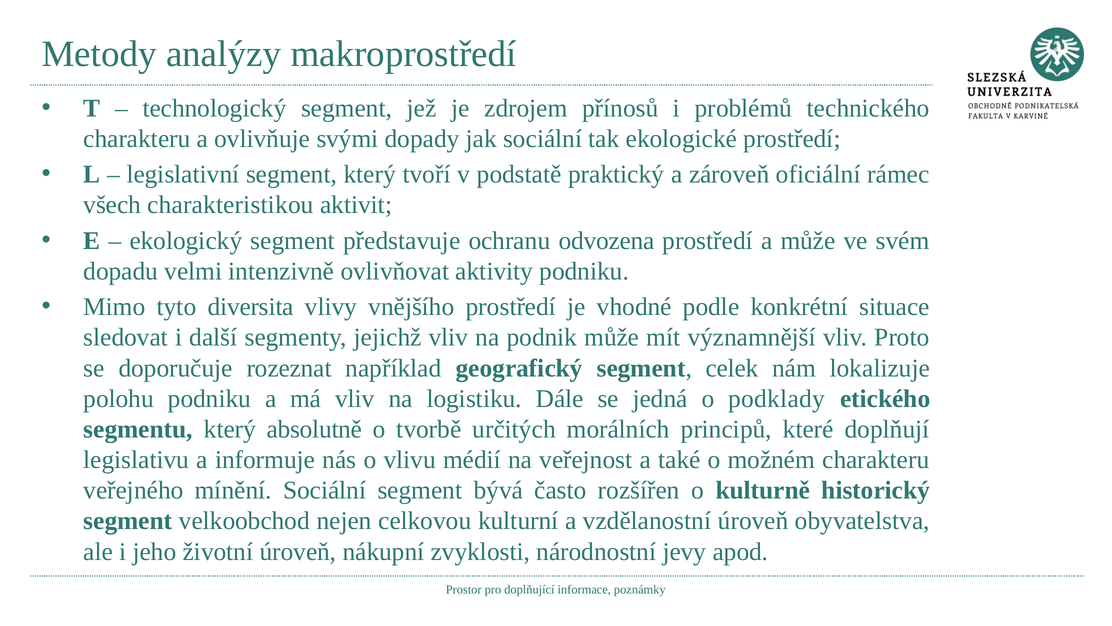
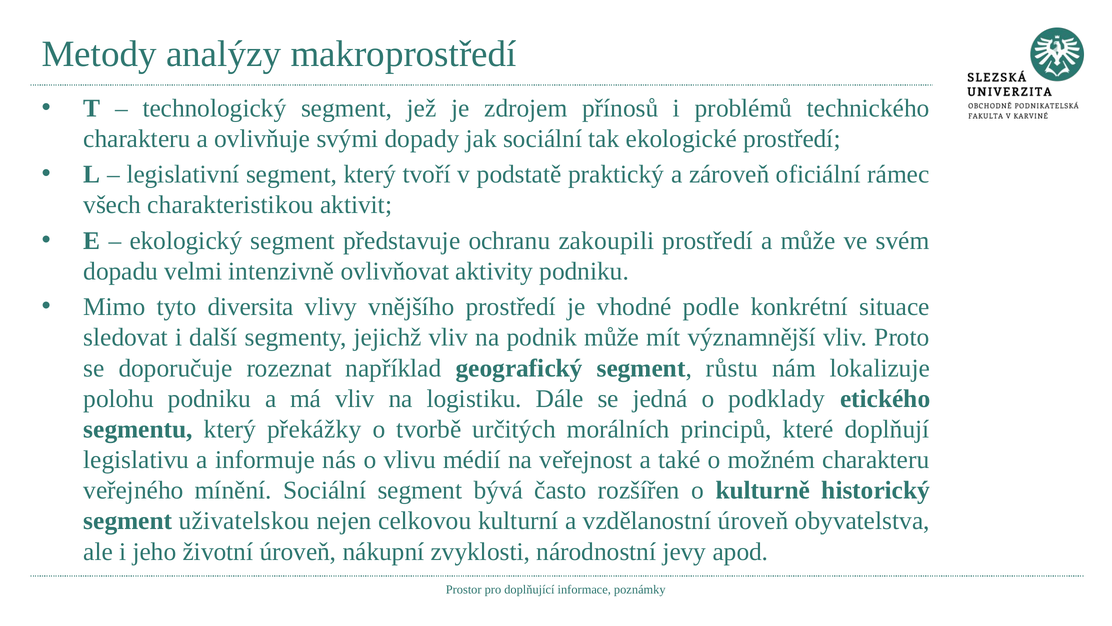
odvozena: odvozena -> zakoupili (606, 241)
celek: celek -> růstu (732, 368)
absolutně: absolutně -> překážky (314, 429)
velkoobchod: velkoobchod -> uživatelskou (244, 521)
